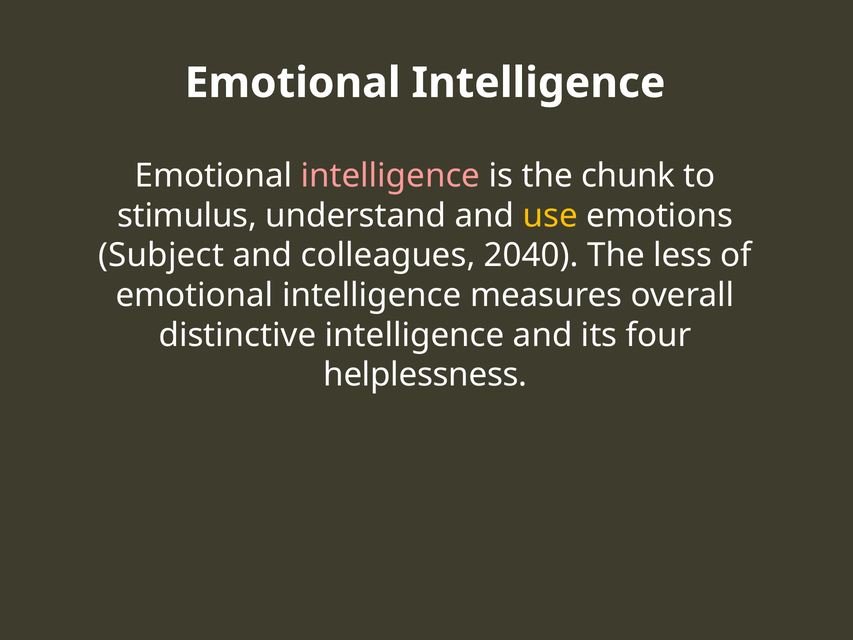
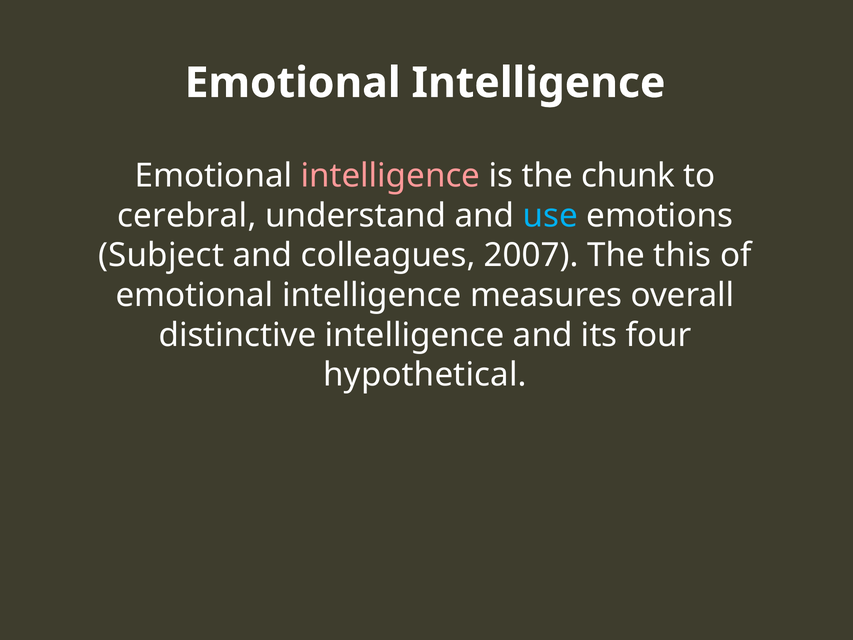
stimulus: stimulus -> cerebral (187, 216)
use colour: yellow -> light blue (550, 216)
2040: 2040 -> 2007 (531, 255)
less: less -> this (682, 255)
helplessness: helplessness -> hypothetical (425, 375)
